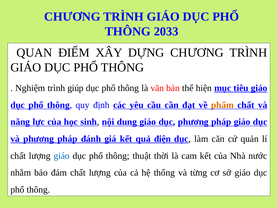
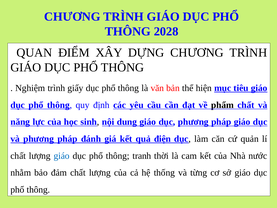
2033: 2033 -> 2028 (166, 31)
giúp: giúp -> giấy (75, 88)
phẩm colour: orange -> black (222, 105)
thuật: thuật -> tranh (142, 156)
